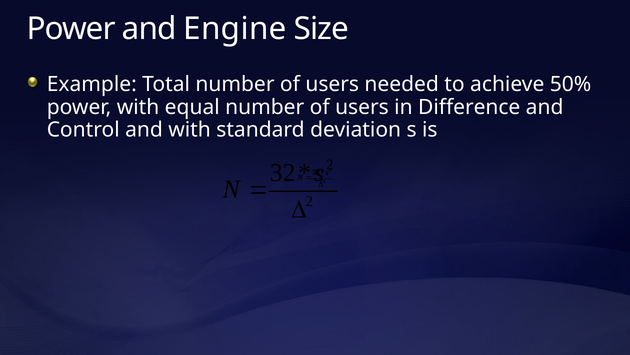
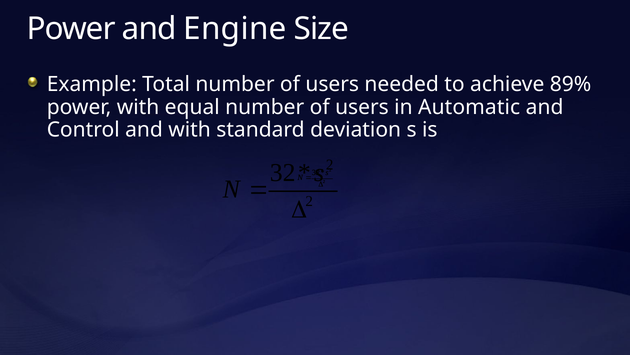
50%: 50% -> 89% (571, 84)
Difference: Difference -> Automatic (469, 107)
